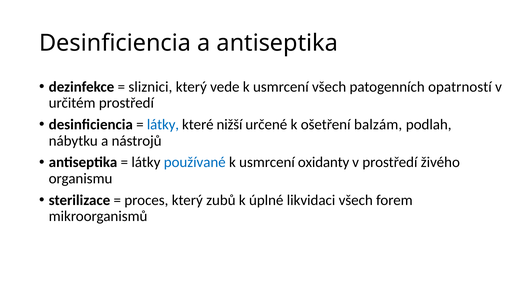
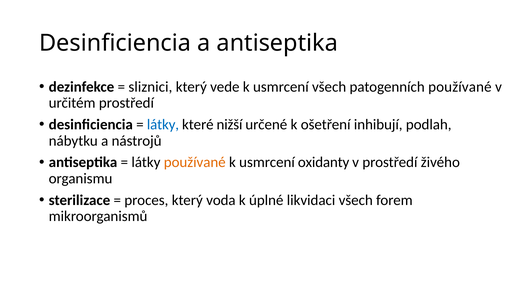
patogenních opatrností: opatrností -> používané (460, 87)
balzám: balzám -> inhibují (378, 124)
používané colour: blue -> orange (195, 162)
zubů: zubů -> voda (221, 200)
